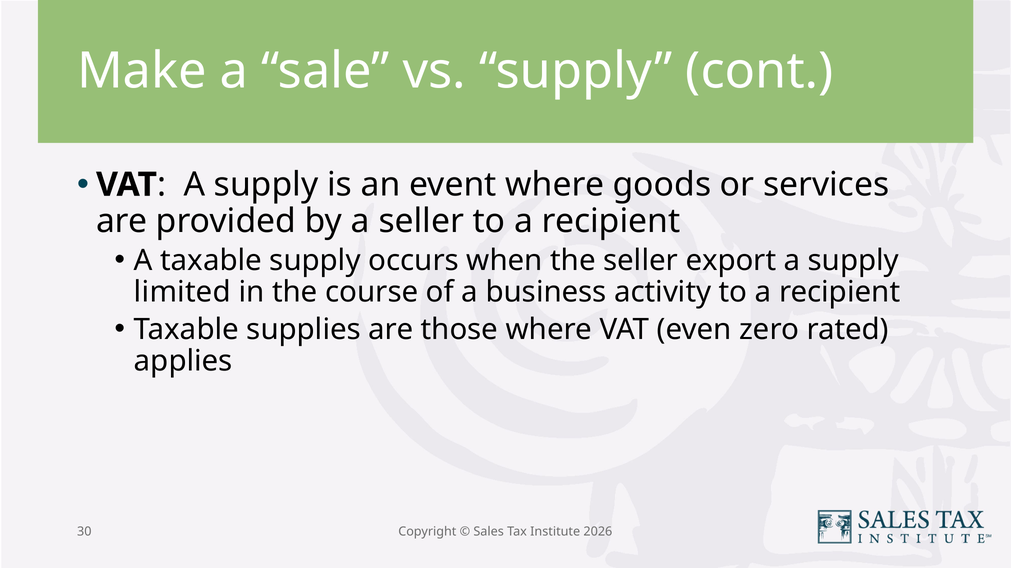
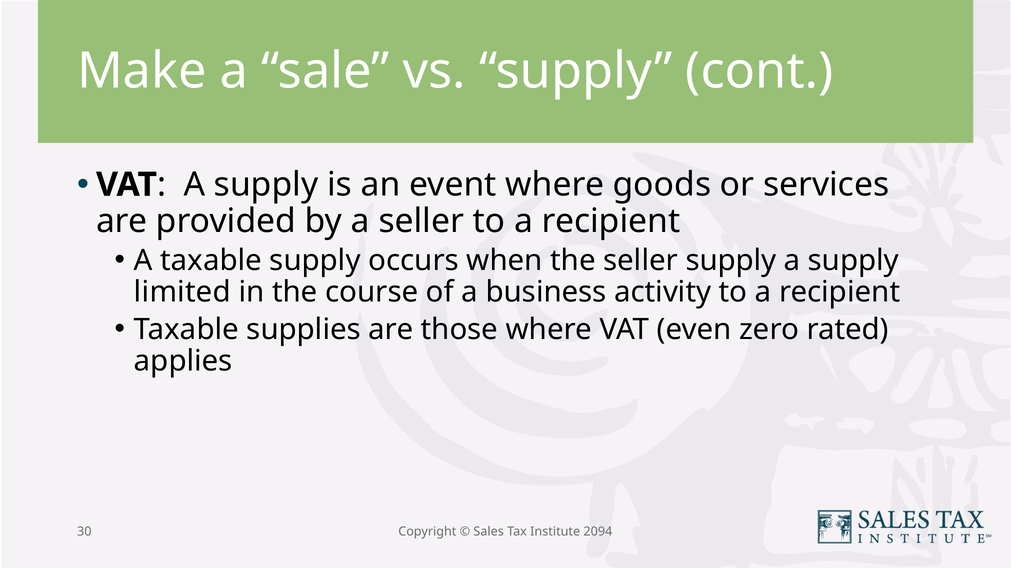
seller export: export -> supply (731, 261)
2026: 2026 -> 2094 (598, 532)
